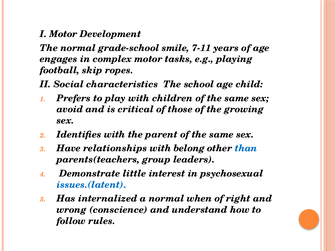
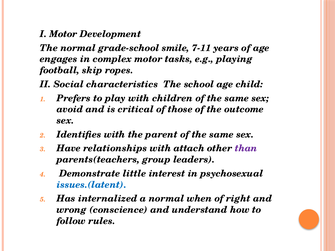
growing: growing -> outcome (244, 109)
belong: belong -> attach (189, 149)
than colour: blue -> purple (246, 149)
